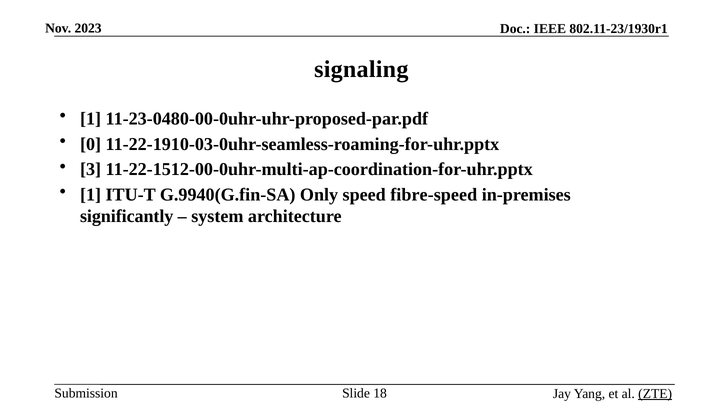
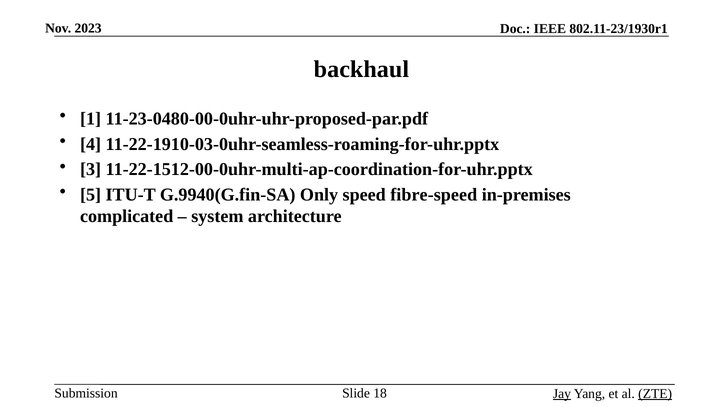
signaling: signaling -> backhaul (361, 69)
0: 0 -> 4 (91, 144)
1: 1 -> 5 (91, 195)
significantly: significantly -> complicated (127, 216)
Jay underline: none -> present (562, 393)
